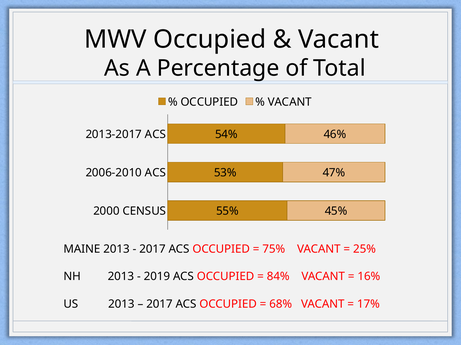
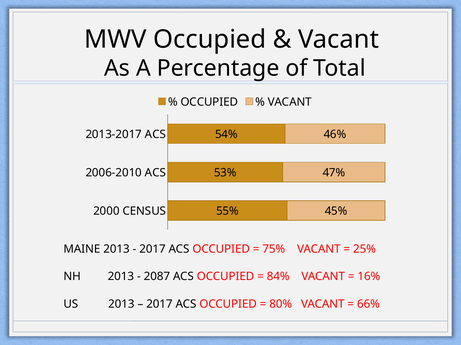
2019: 2019 -> 2087 (157, 277)
68%: 68% -> 80% (281, 305)
17%: 17% -> 66% (368, 305)
